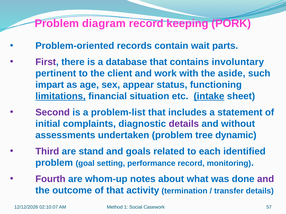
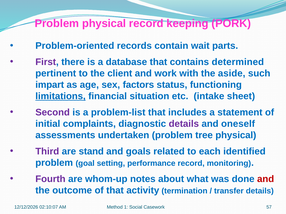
Problem diagram: diagram -> physical (104, 23)
involuntary: involuntary -> determined (238, 62)
appear: appear -> factors (138, 85)
intake underline: present -> none (209, 96)
without: without -> oneself (238, 124)
tree dynamic: dynamic -> physical (236, 136)
and colour: purple -> red (266, 179)
